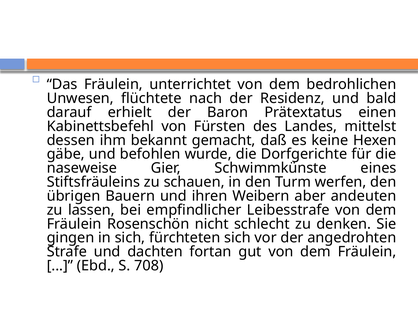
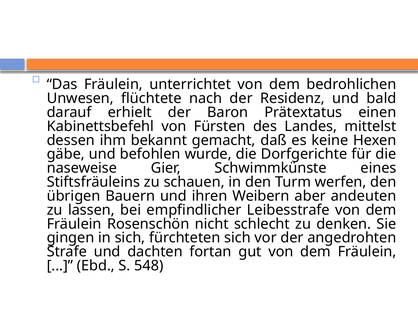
708: 708 -> 548 (149, 265)
